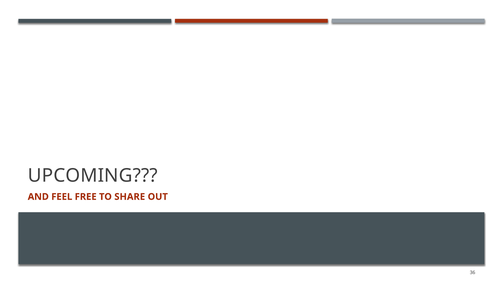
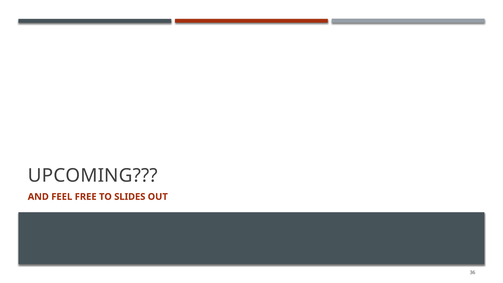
SHARE: SHARE -> SLIDES (130, 197)
